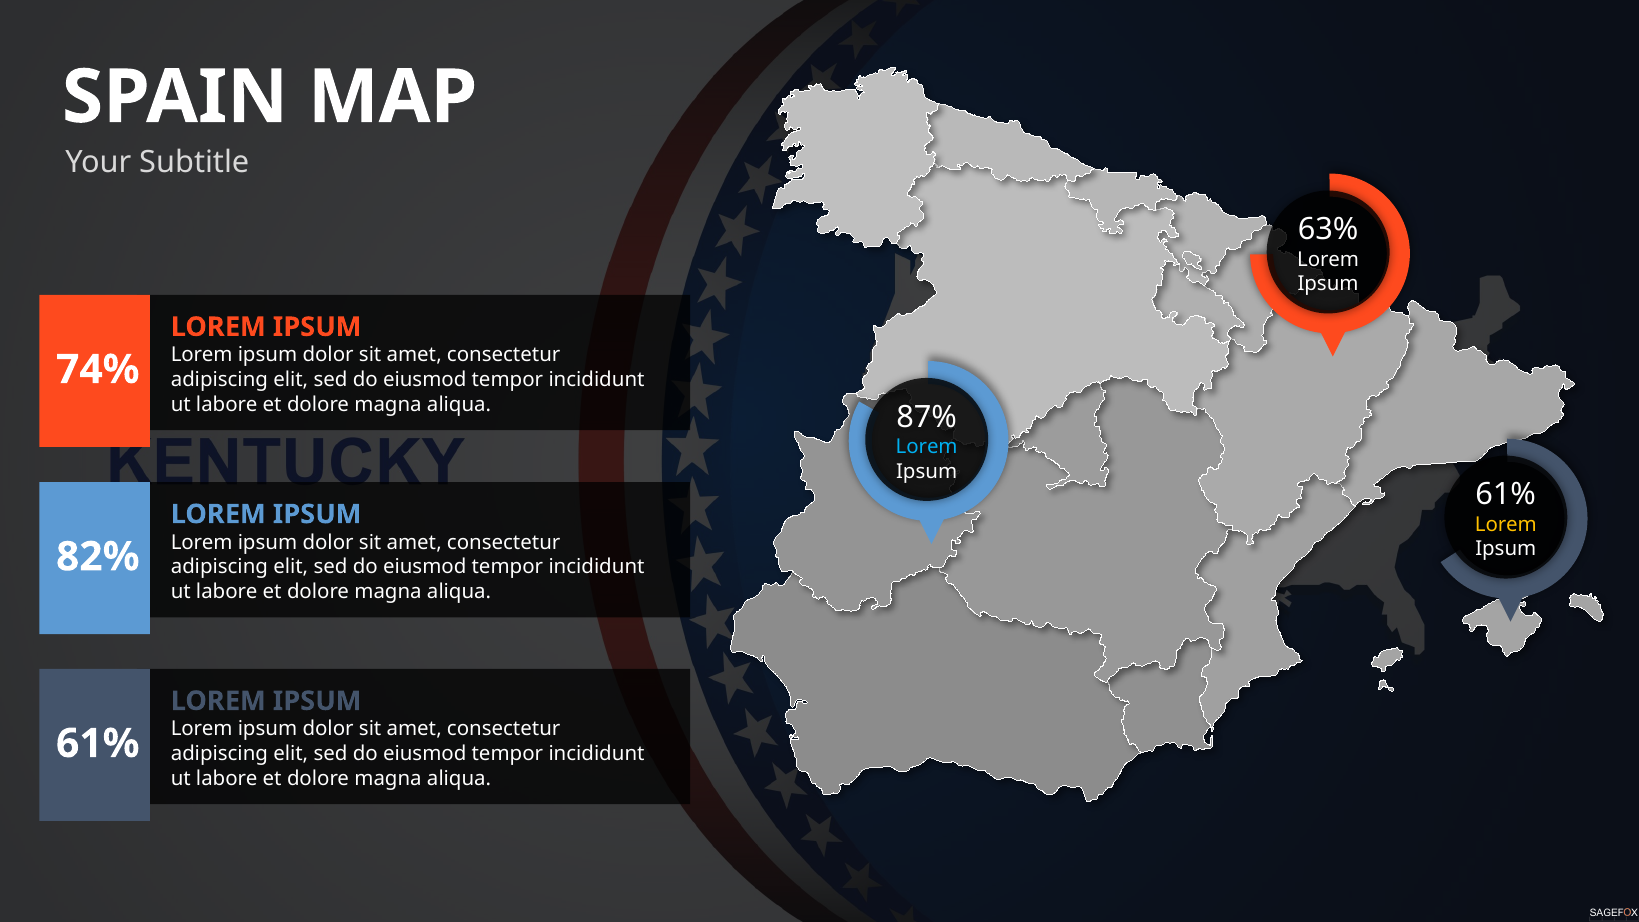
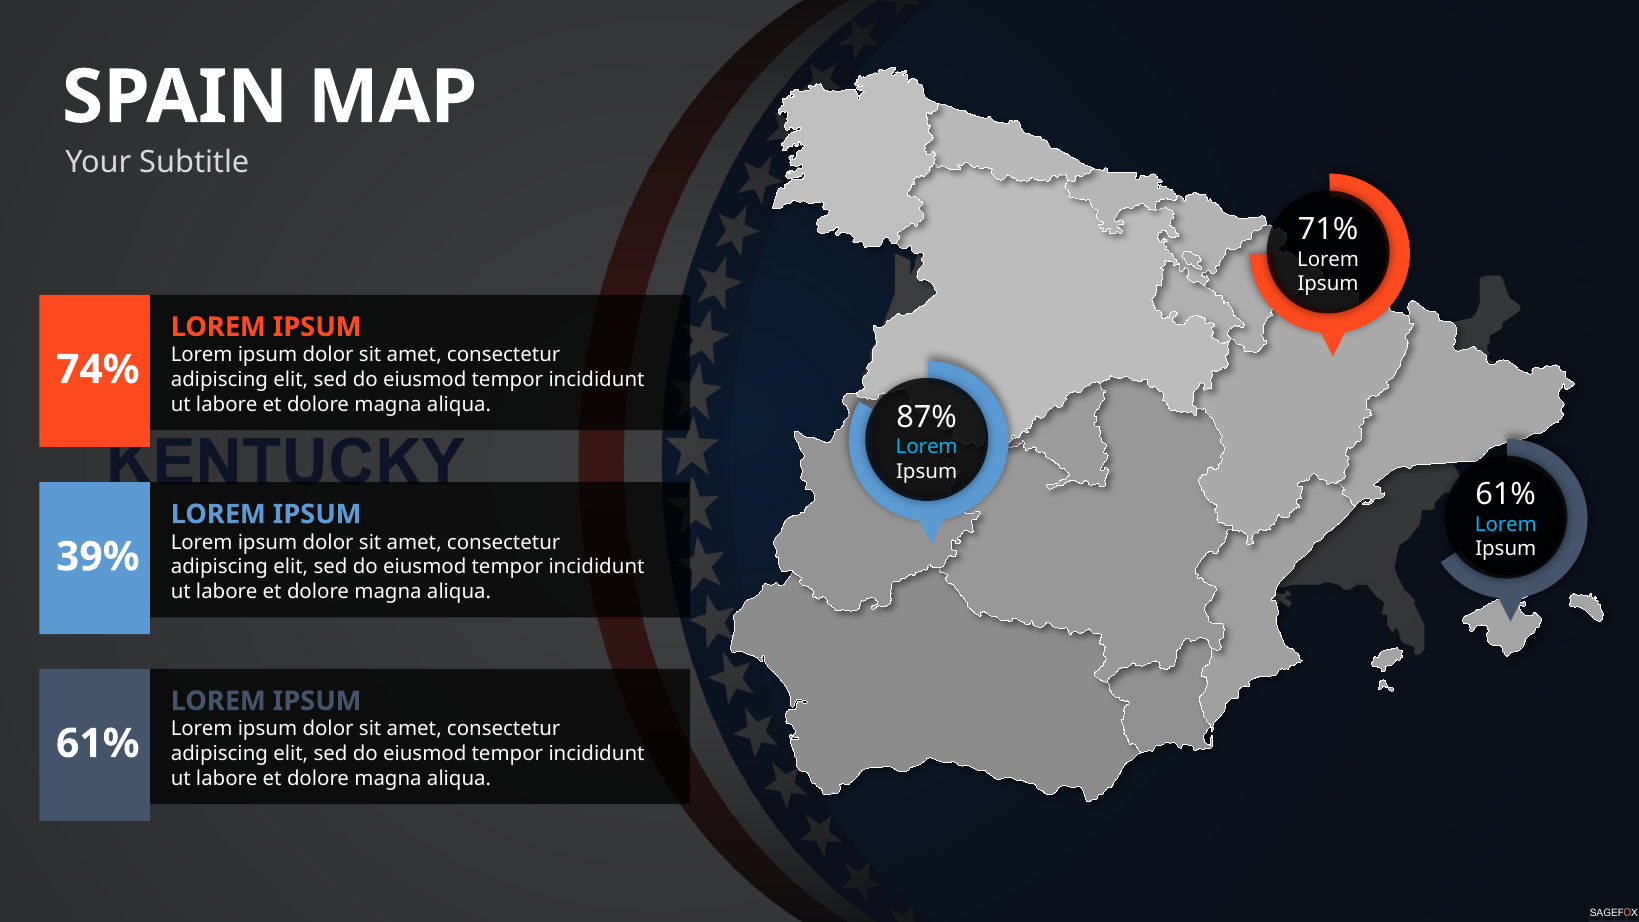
63%: 63% -> 71% (1328, 229)
Lorem colour: yellow -> light blue (1506, 525)
82%: 82% -> 39% (98, 557)
